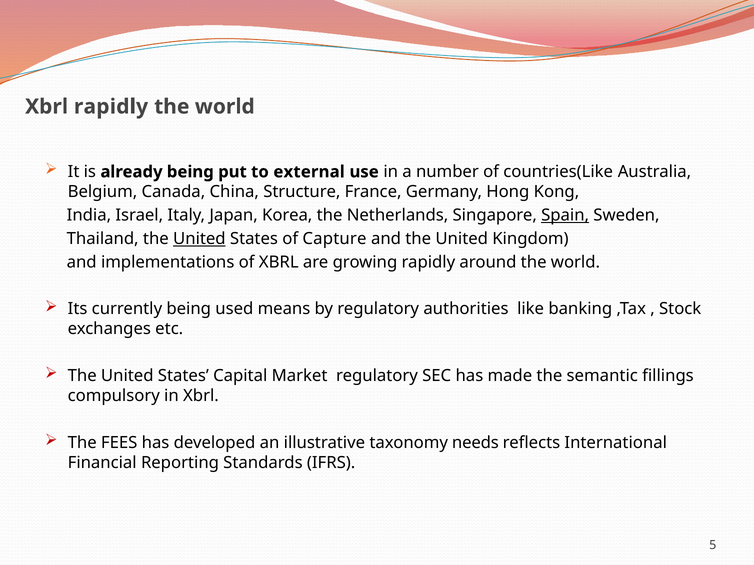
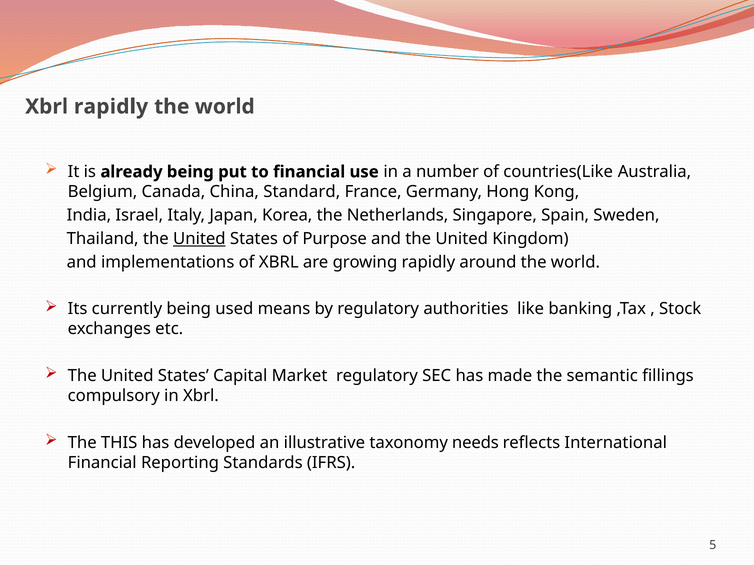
to external: external -> financial (309, 172)
Structure: Structure -> Standard (302, 192)
Spain underline: present -> none (565, 215)
Capture: Capture -> Purpose (335, 239)
FEES: FEES -> THIS (119, 443)
